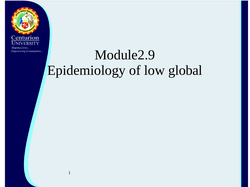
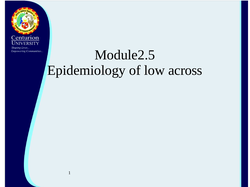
Module2.9: Module2.9 -> Module2.5 (125, 55)
global: global -> across (185, 71)
